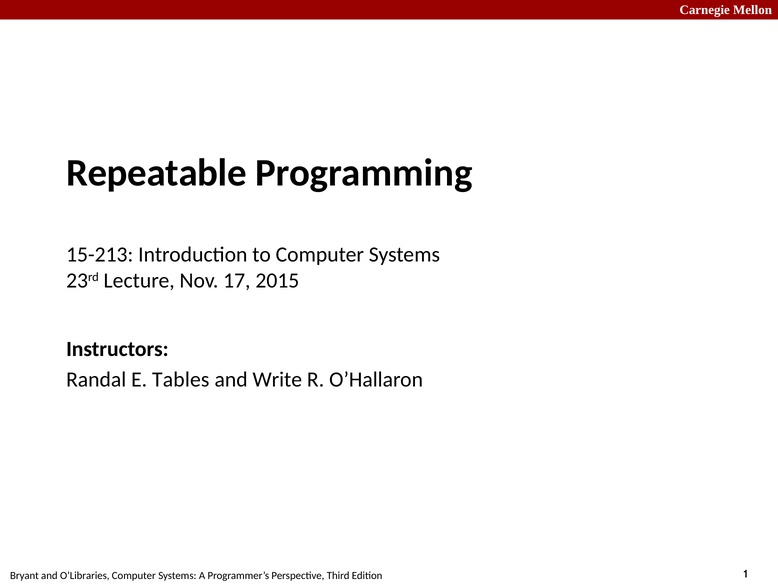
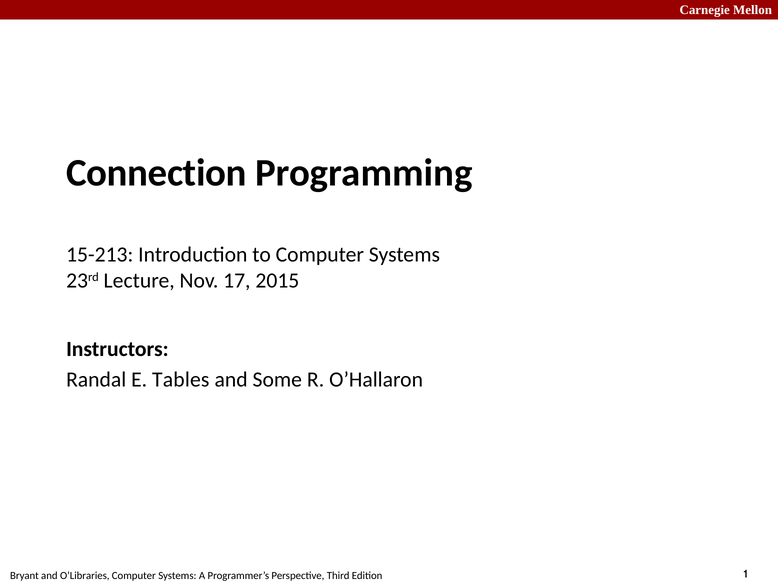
Repeatable: Repeatable -> Connection (156, 173)
Write: Write -> Some (277, 379)
